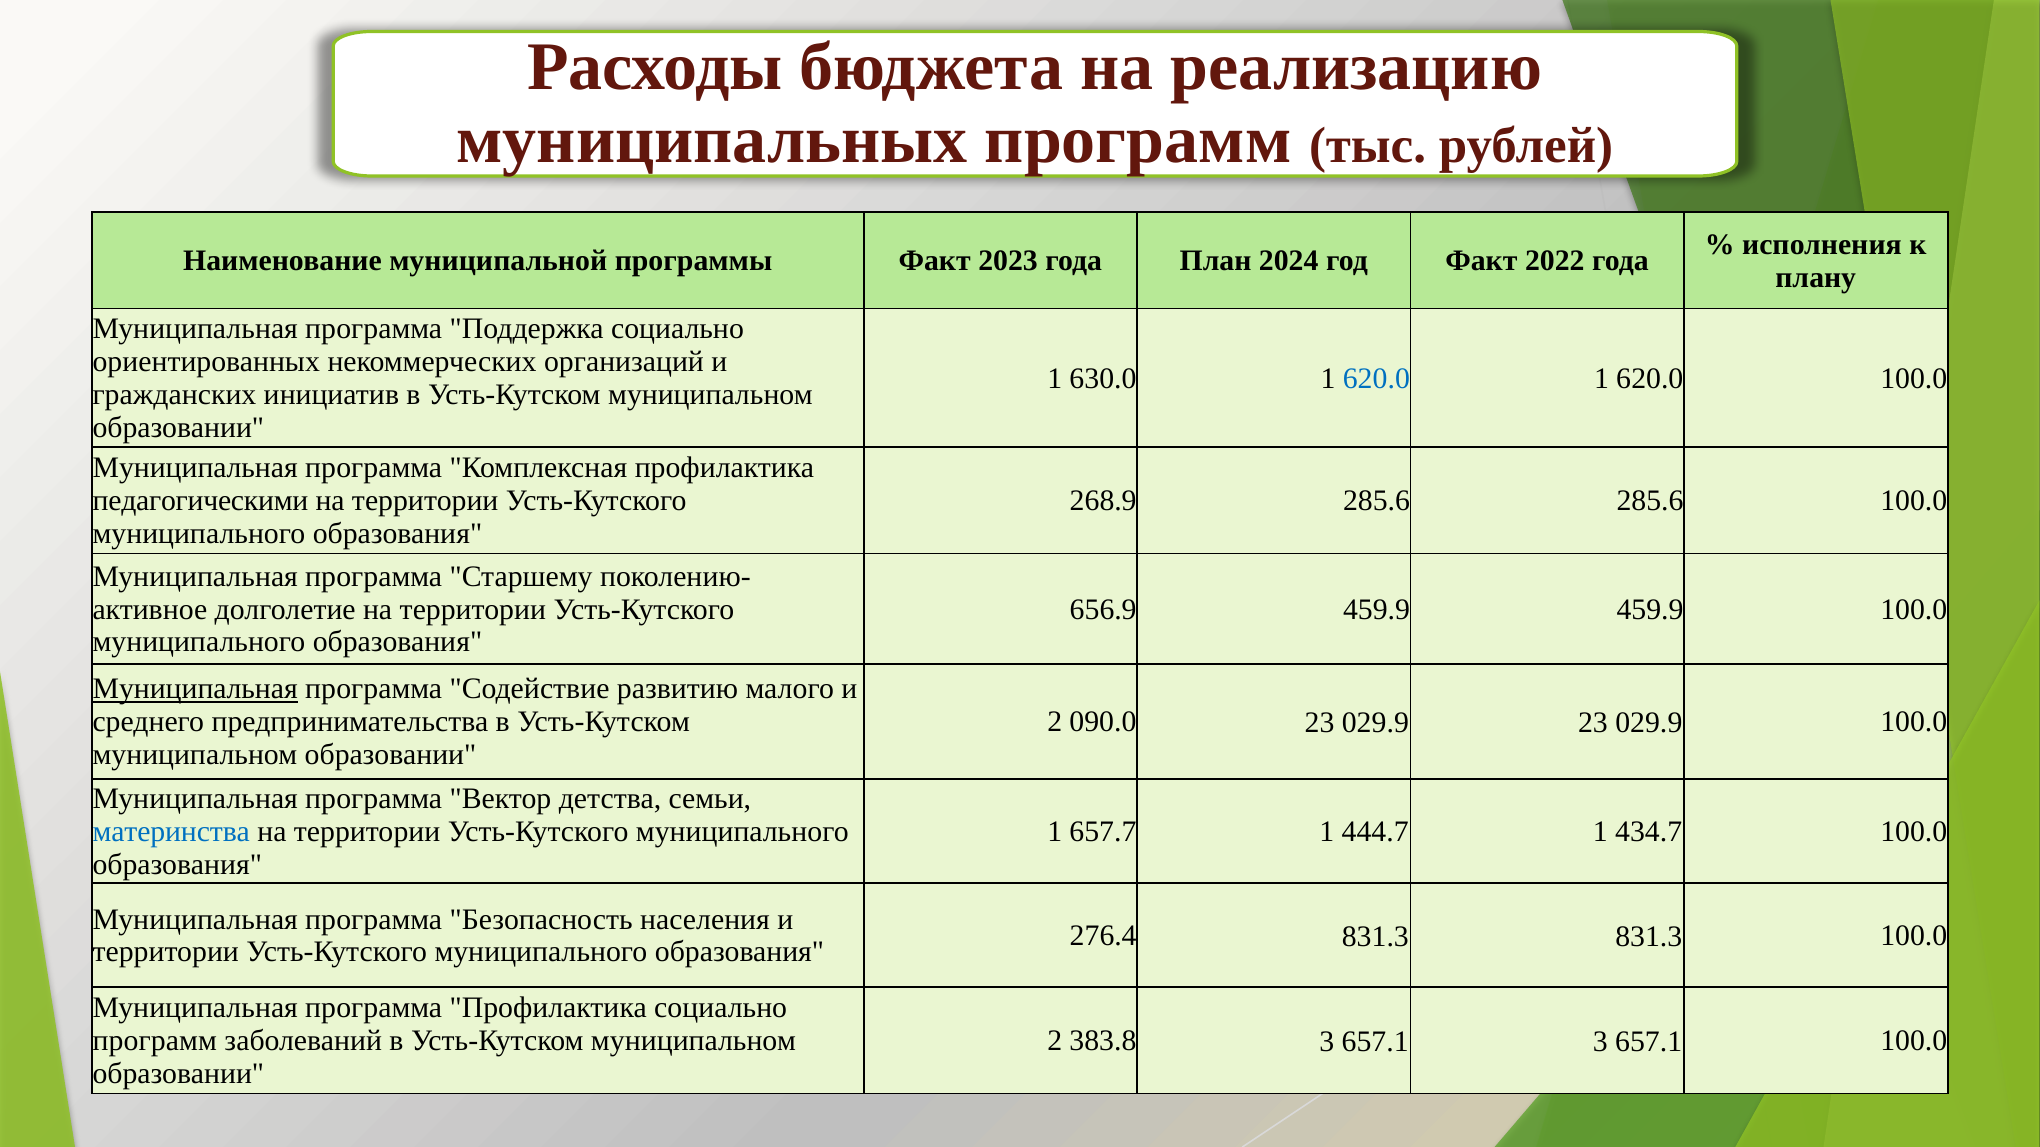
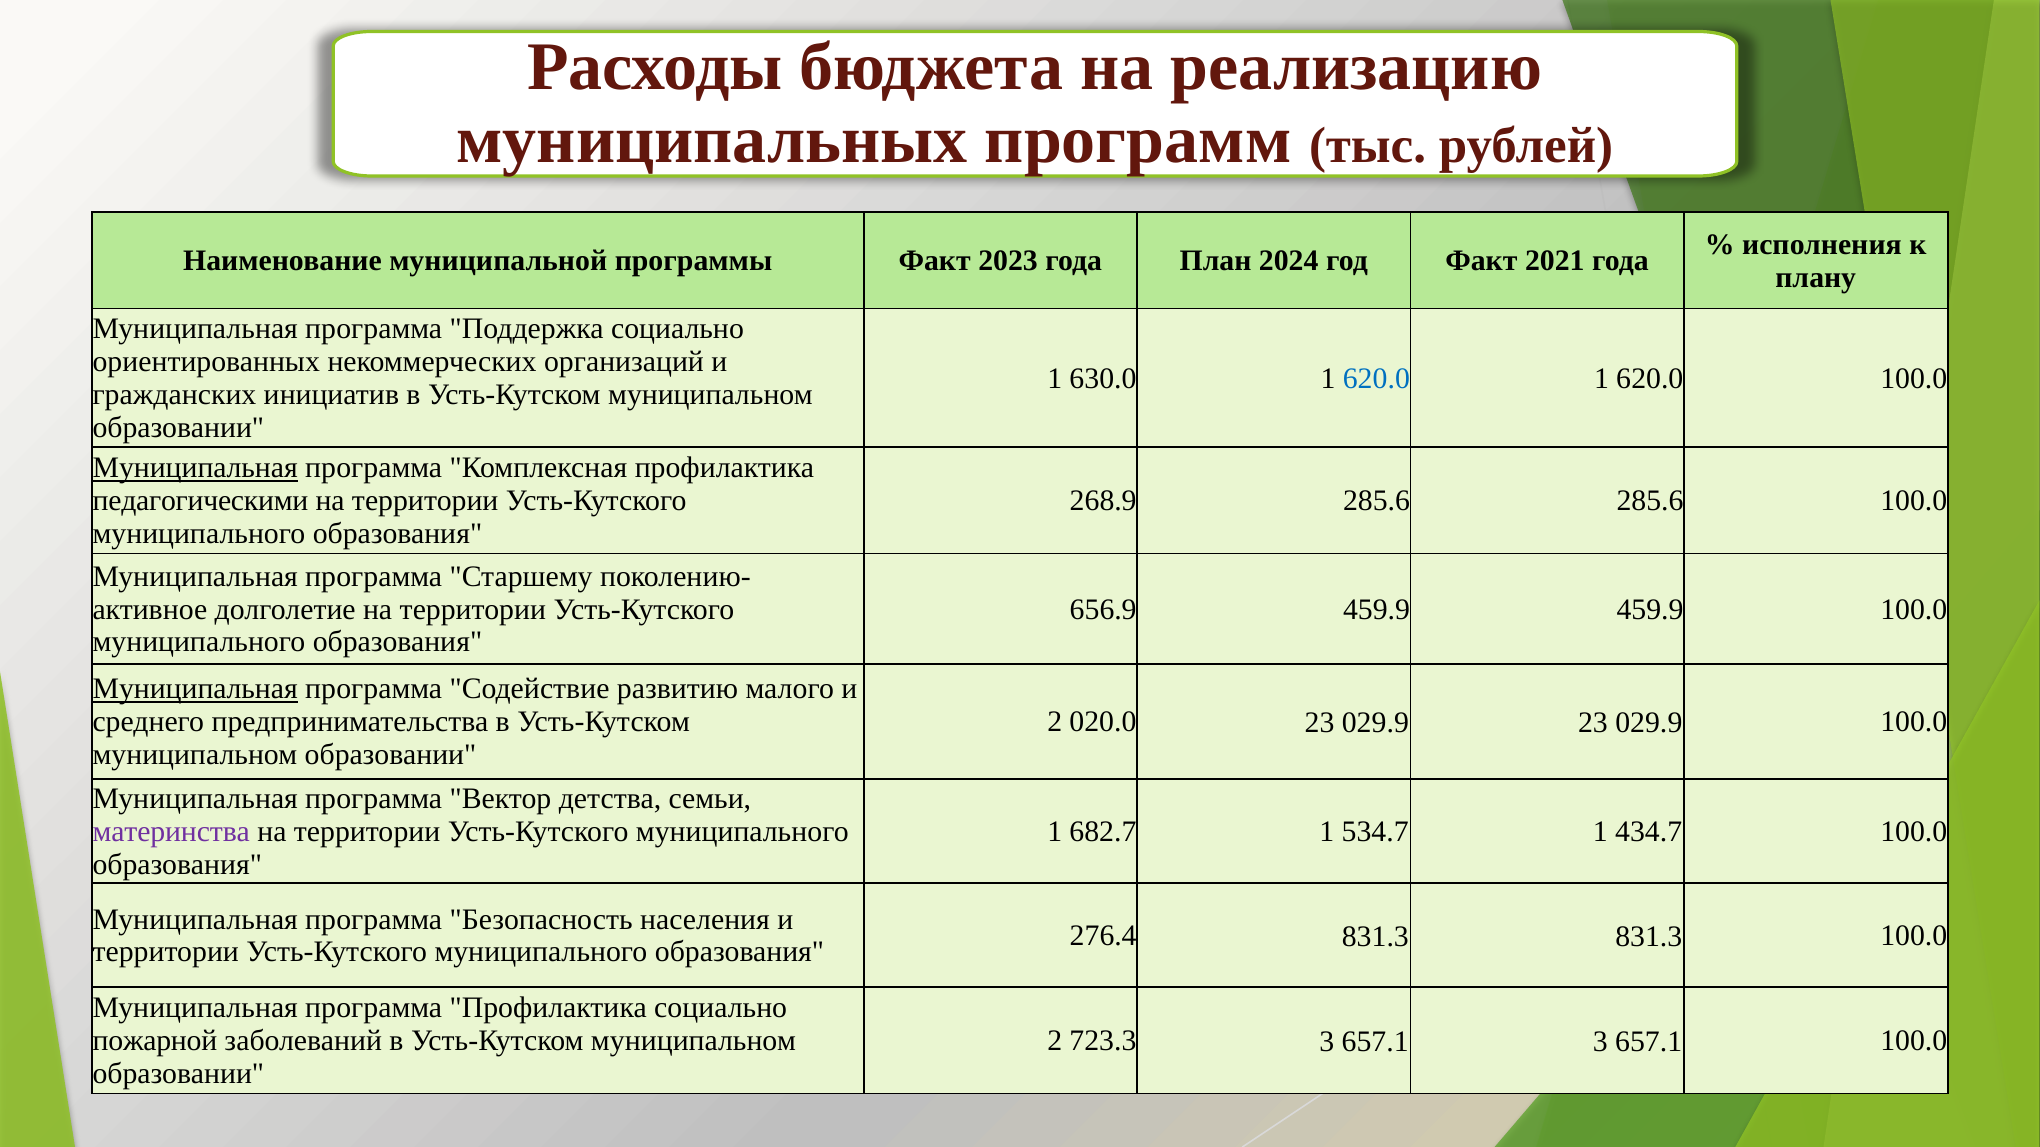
2022: 2022 -> 2021 (1555, 261)
Муниципальная underline: none -> present (195, 468)
090.0: 090.0 -> 020.0 (1103, 722)
материнства colour: blue -> purple (171, 832)
657.7: 657.7 -> 682.7 (1103, 832)
444.7: 444.7 -> 534.7 (1375, 833)
программ: программ -> пожарной (155, 1041)
383.8: 383.8 -> 723.3 (1103, 1041)
